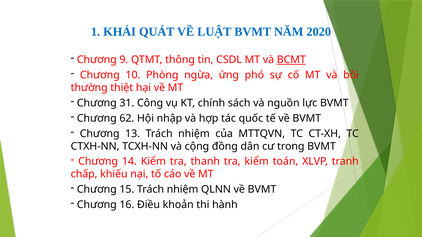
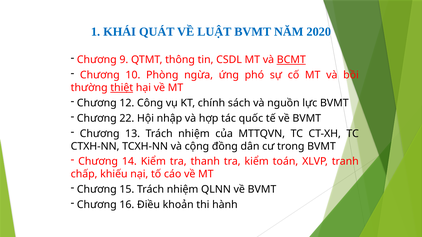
thiệt underline: none -> present (122, 88)
31: 31 -> 12 (127, 103)
62: 62 -> 22 (127, 119)
